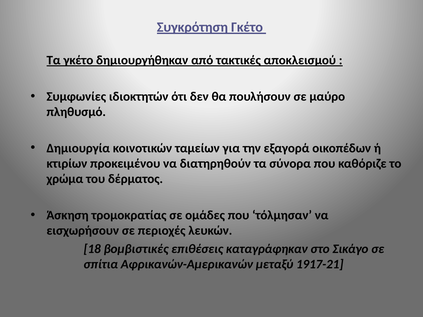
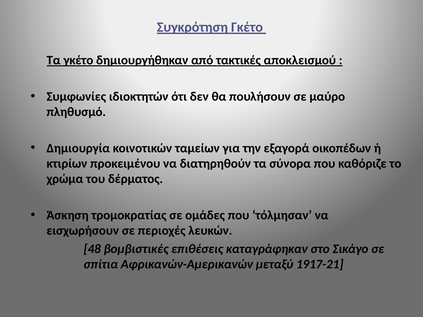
18: 18 -> 48 (92, 249)
